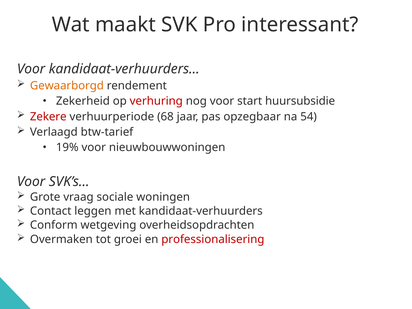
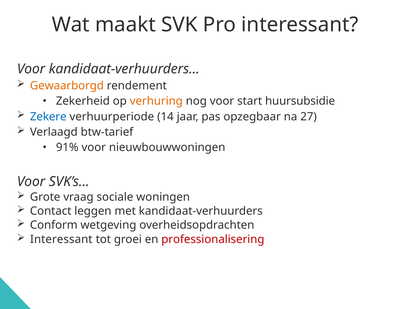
verhuring colour: red -> orange (156, 101)
Zekere colour: red -> blue (48, 117)
68: 68 -> 14 (165, 117)
54: 54 -> 27 (309, 117)
19%: 19% -> 91% (67, 148)
Overmaken: Overmaken -> Interessant (61, 239)
